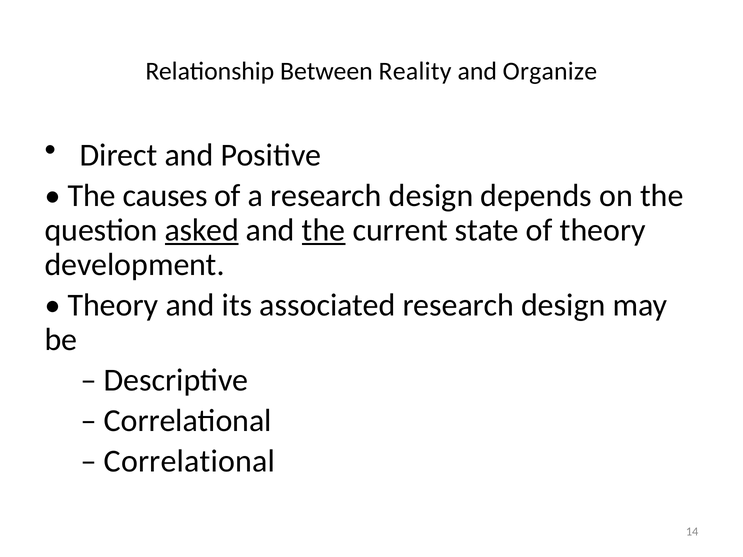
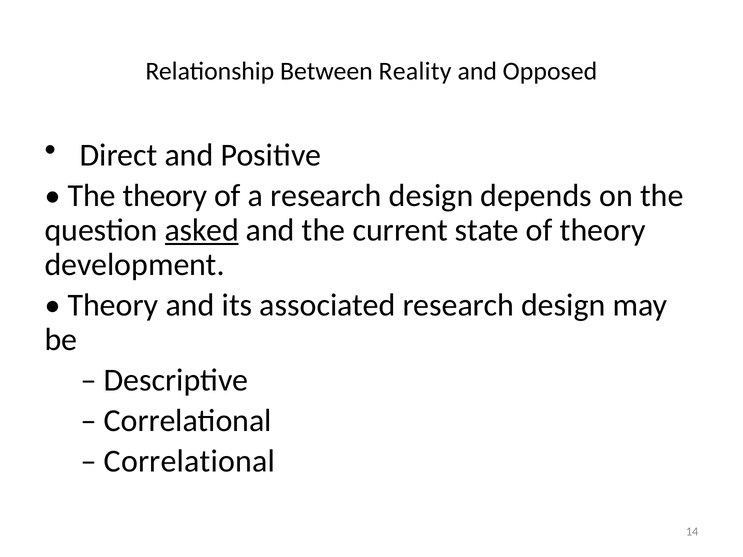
Organize: Organize -> Opposed (550, 71)
The causes: causes -> theory (165, 196)
the underline: present -> none (324, 230)
